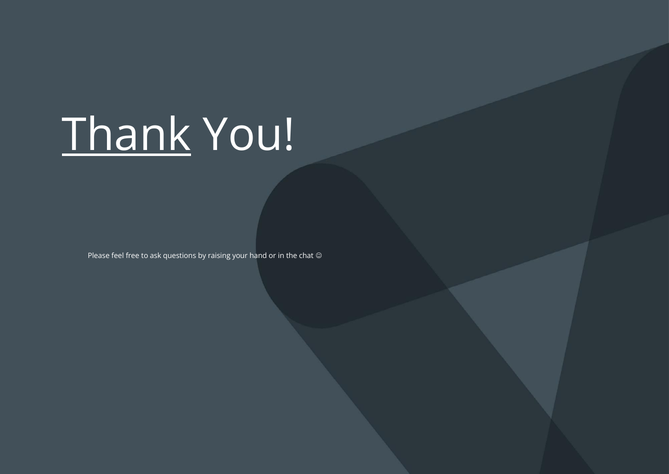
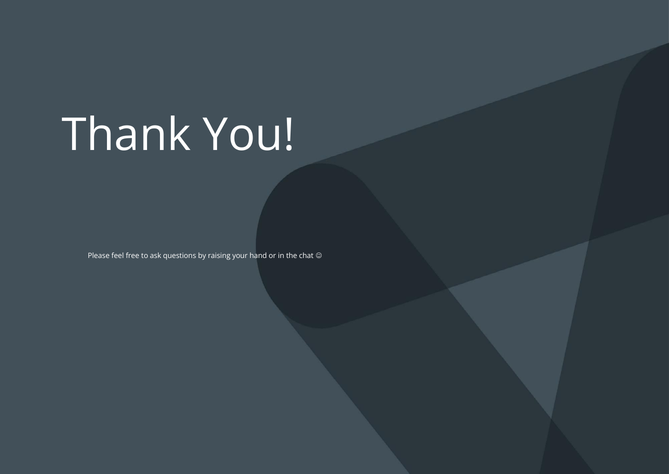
Thank underline: present -> none (126, 135)
